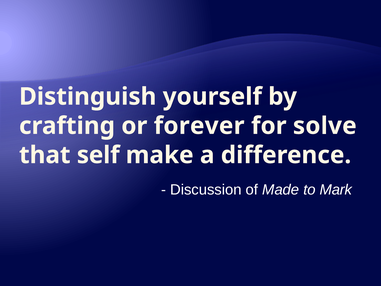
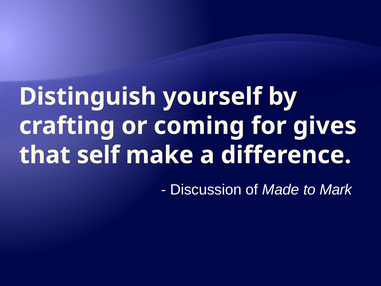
forever: forever -> coming (199, 126)
solve: solve -> gives (325, 126)
